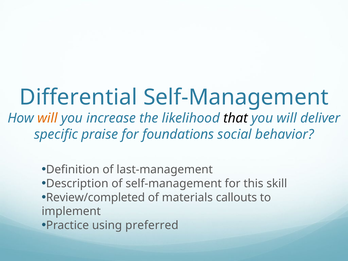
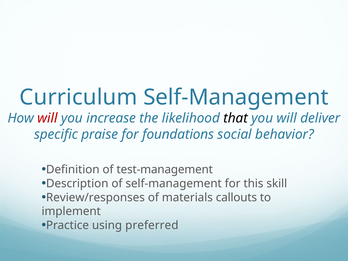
Differential: Differential -> Curriculum (78, 97)
will colour: orange -> red (47, 118)
last-management: last-management -> test-management (165, 170)
Review/completed: Review/completed -> Review/responses (95, 197)
